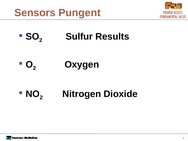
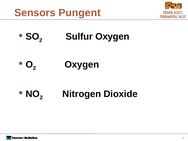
Sulfur Results: Results -> Oxygen (112, 37)
